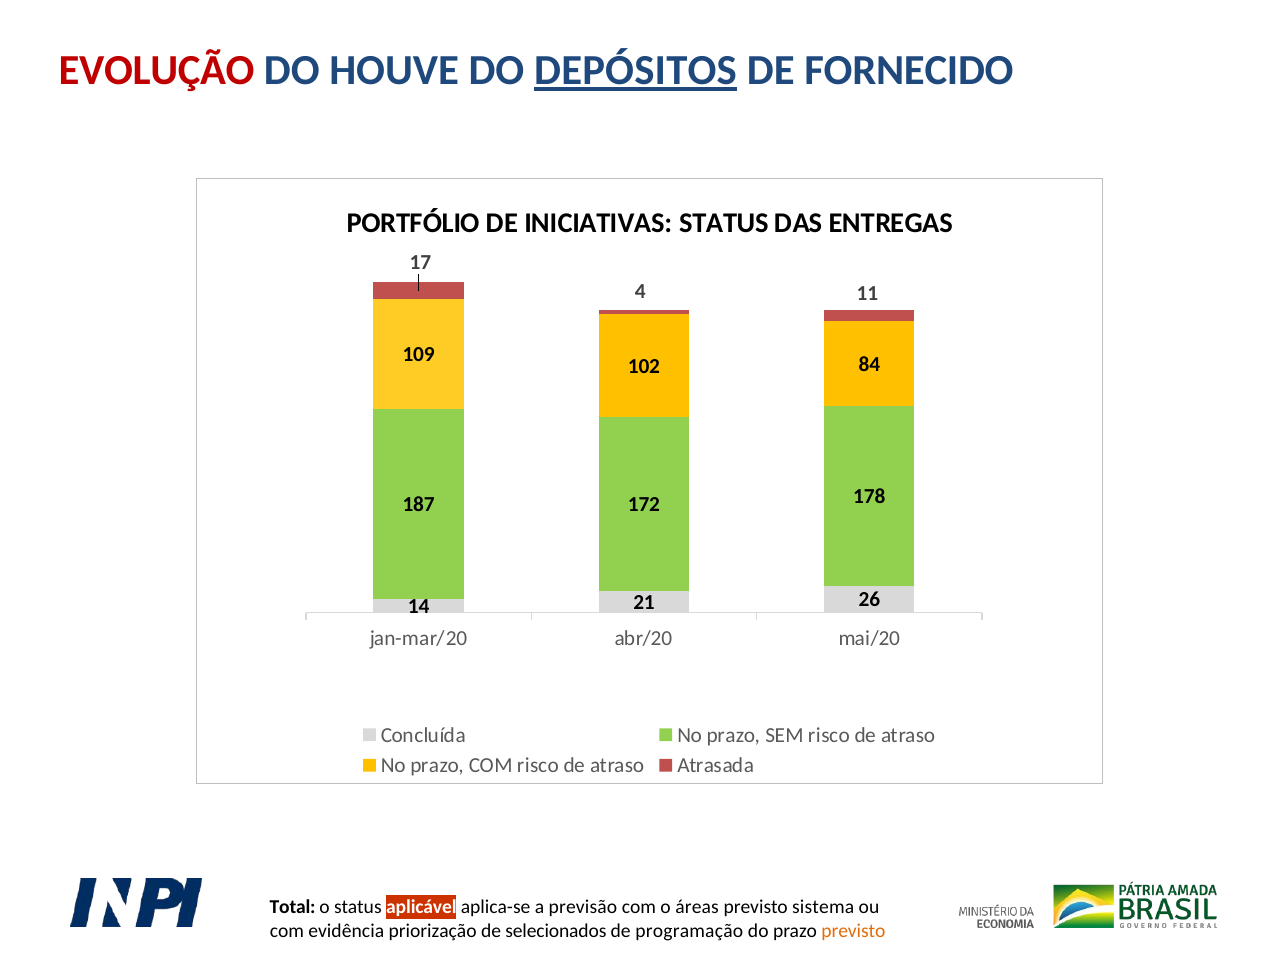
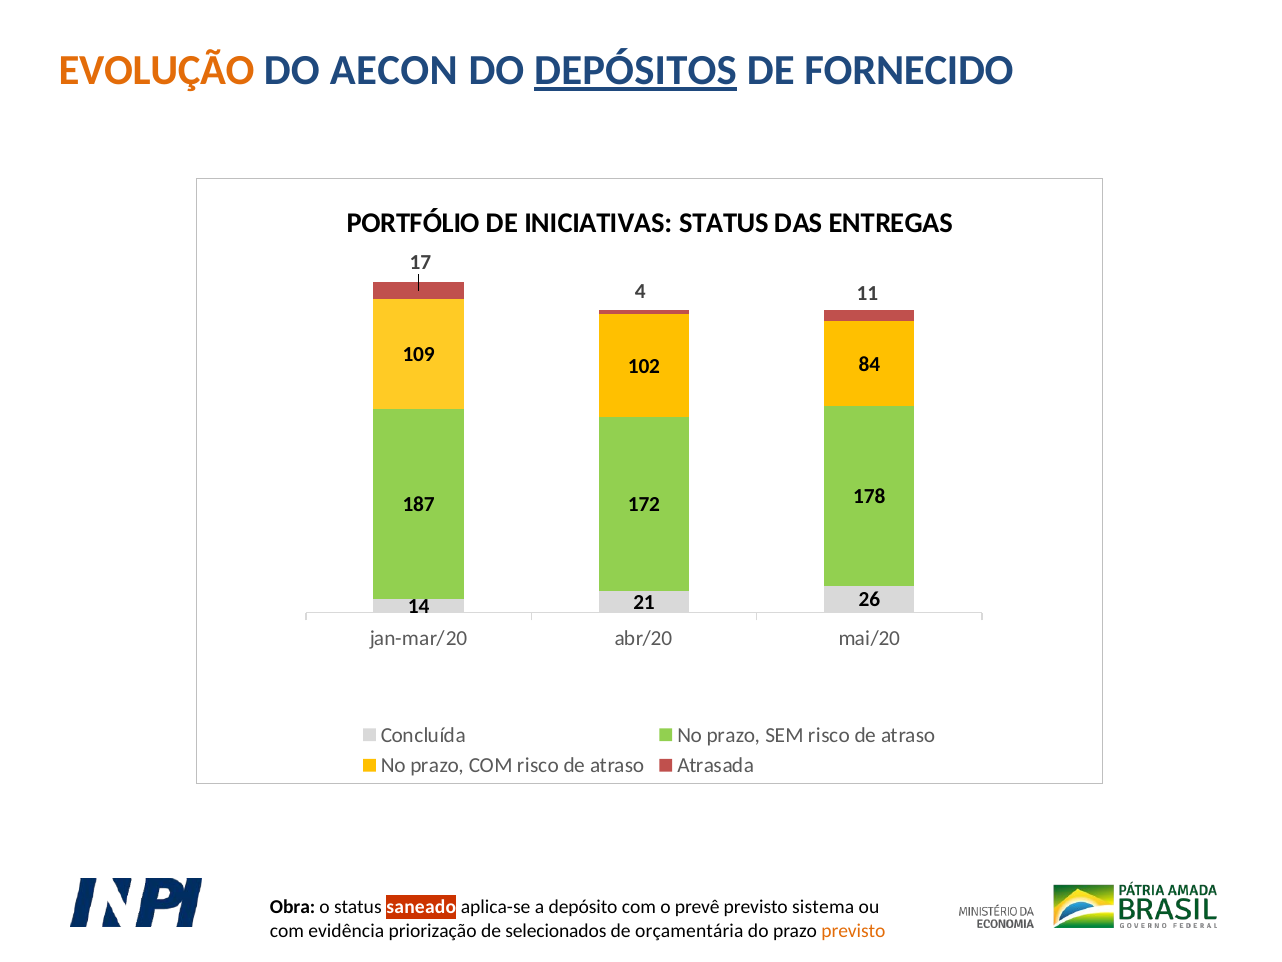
EVOLUÇÃO colour: red -> orange (157, 71)
HOUVE: HOUVE -> AECON (394, 71)
Total: Total -> Obra (293, 907)
aplicável: aplicável -> saneado (421, 907)
previsão: previsão -> depósito (583, 907)
áreas: áreas -> prevê (697, 907)
programação: programação -> orçamentária (689, 930)
